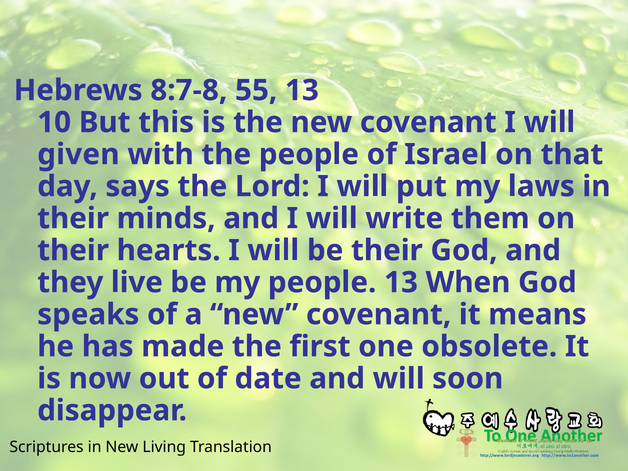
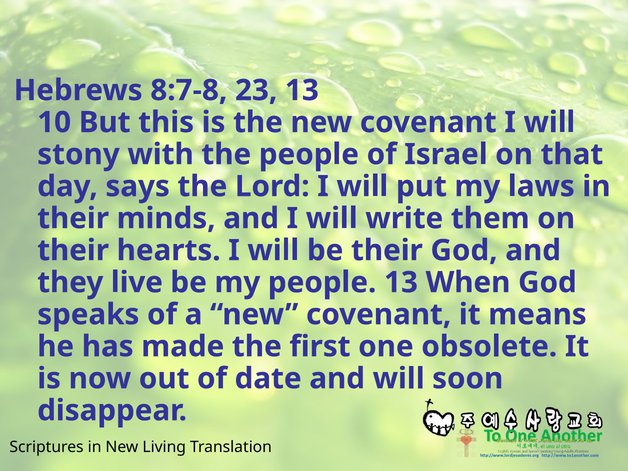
55: 55 -> 23 (256, 90)
given: given -> stony (78, 154)
